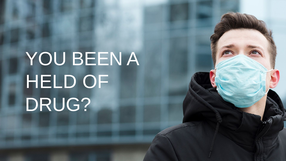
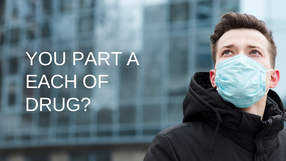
BEEN: BEEN -> PART (97, 59)
HELD: HELD -> EACH (51, 82)
